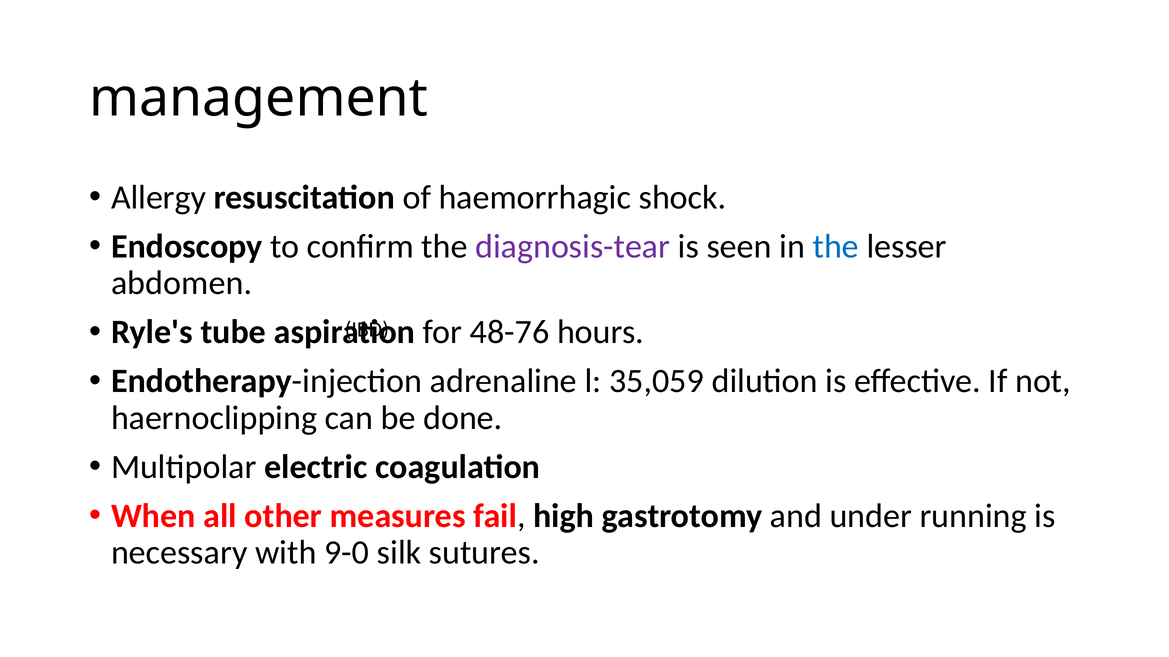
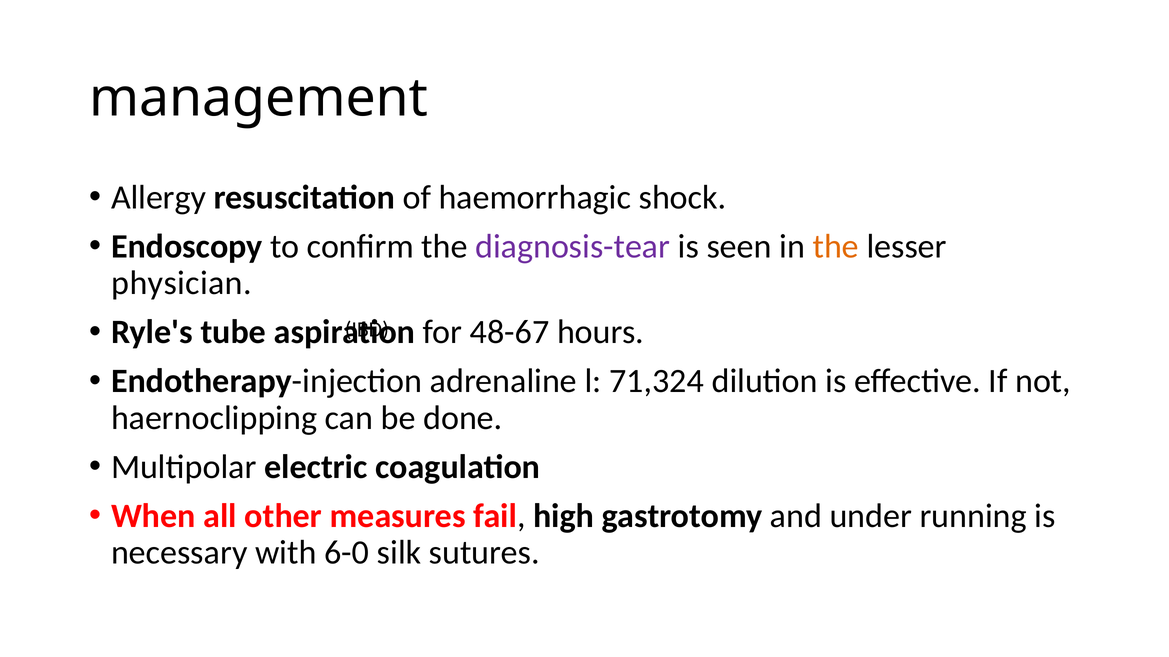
the colour: blue -> orange (836, 247)
abdomen: abdomen -> physician (182, 283)
48-76: 48-76 -> 48-67 (510, 333)
35,059: 35,059 -> 71,324 (657, 382)
9-0: 9-0 -> 6-0 (347, 553)
